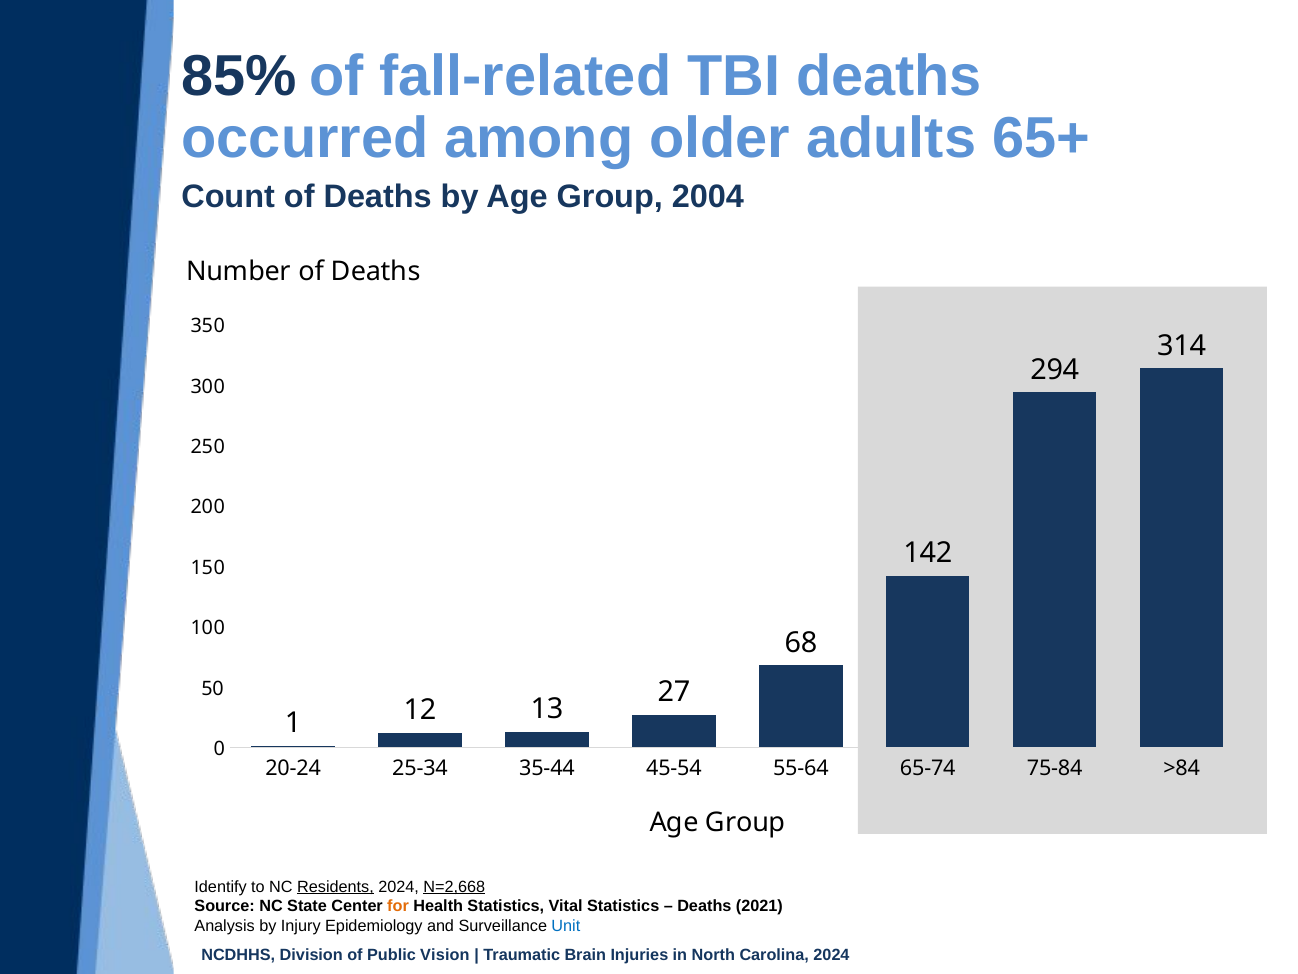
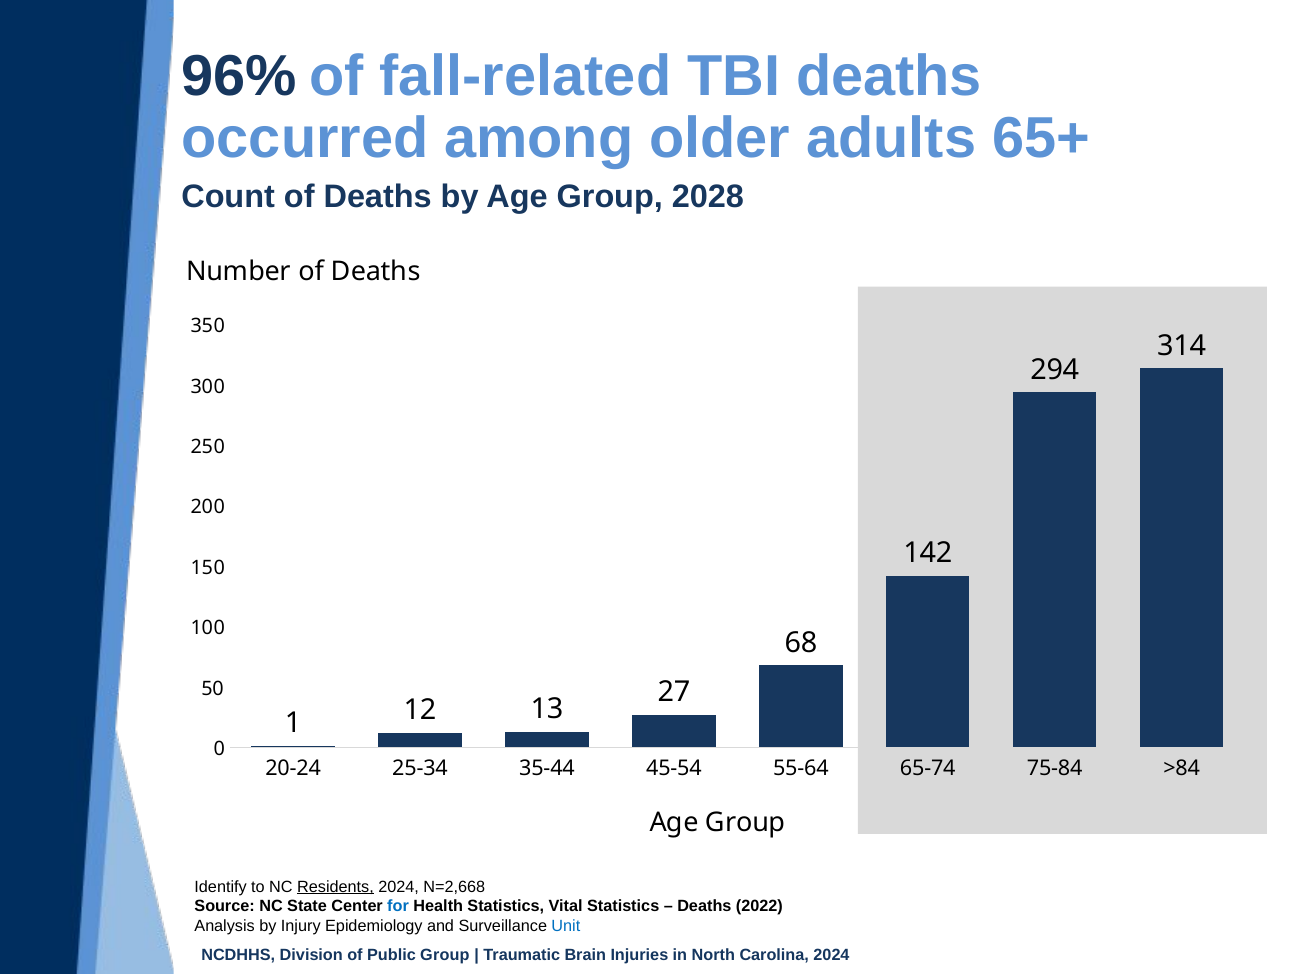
85%: 85% -> 96% (239, 76)
2004: 2004 -> 2028 (708, 197)
N=2,668 underline: present -> none (454, 886)
for colour: orange -> blue (398, 906)
2021: 2021 -> 2022 (759, 906)
Vision: Vision -> Group (445, 955)
